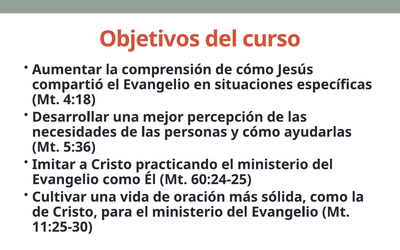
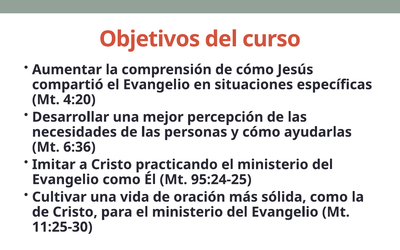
4:18: 4:18 -> 4:20 (79, 100)
5:36: 5:36 -> 6:36 (79, 147)
60:24-25: 60:24-25 -> 95:24-25 (221, 180)
